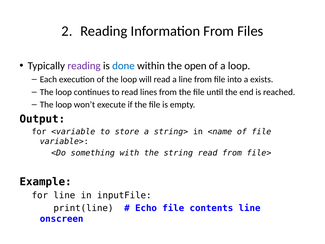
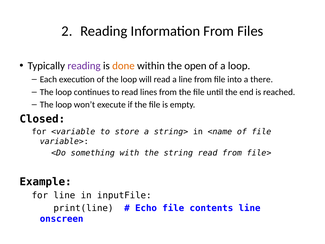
done colour: blue -> orange (123, 66)
exists: exists -> there (262, 79)
Output: Output -> Closed (42, 119)
